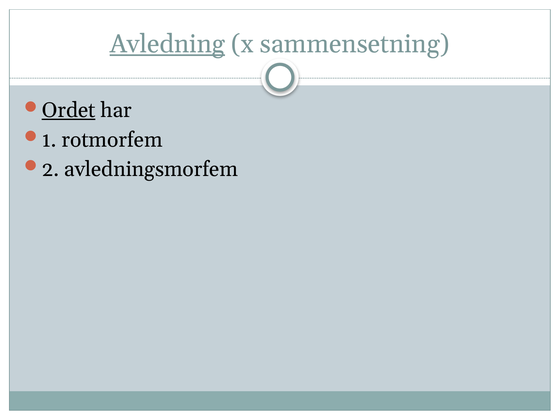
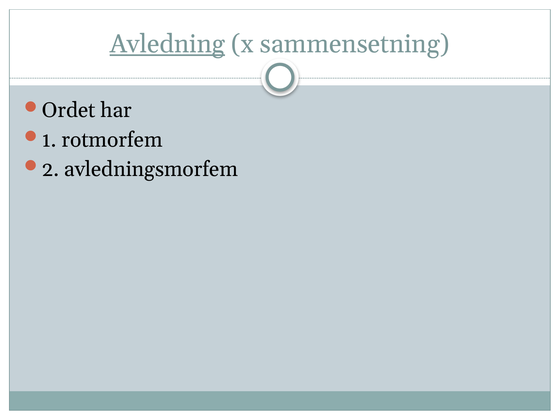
Ordet underline: present -> none (69, 110)
